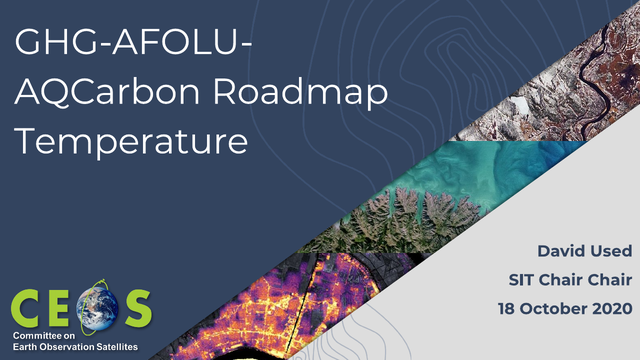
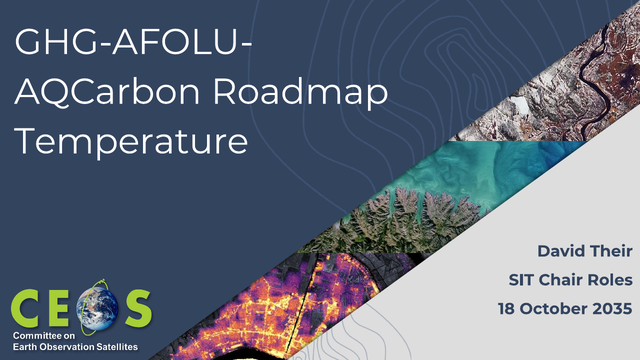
Used: Used -> Their (611, 251)
Chair Chair: Chair -> Roles (610, 280)
2020: 2020 -> 2035 (612, 309)
